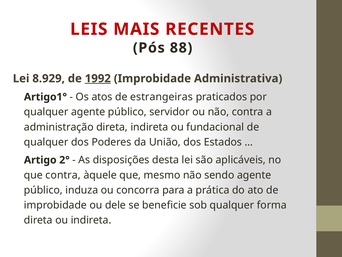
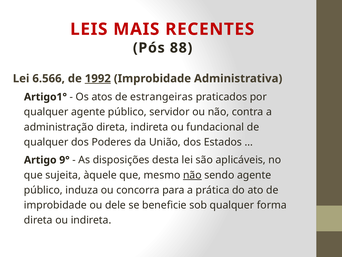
8.929: 8.929 -> 6.566 (49, 78)
2°: 2° -> 9° (64, 160)
que contra: contra -> sujeita (63, 175)
não underline: none -> present (192, 175)
